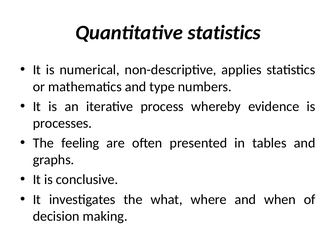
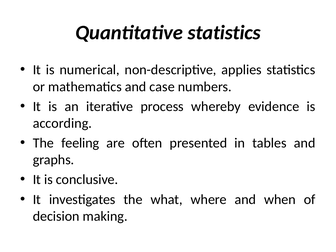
type: type -> case (162, 87)
processes: processes -> according (62, 123)
